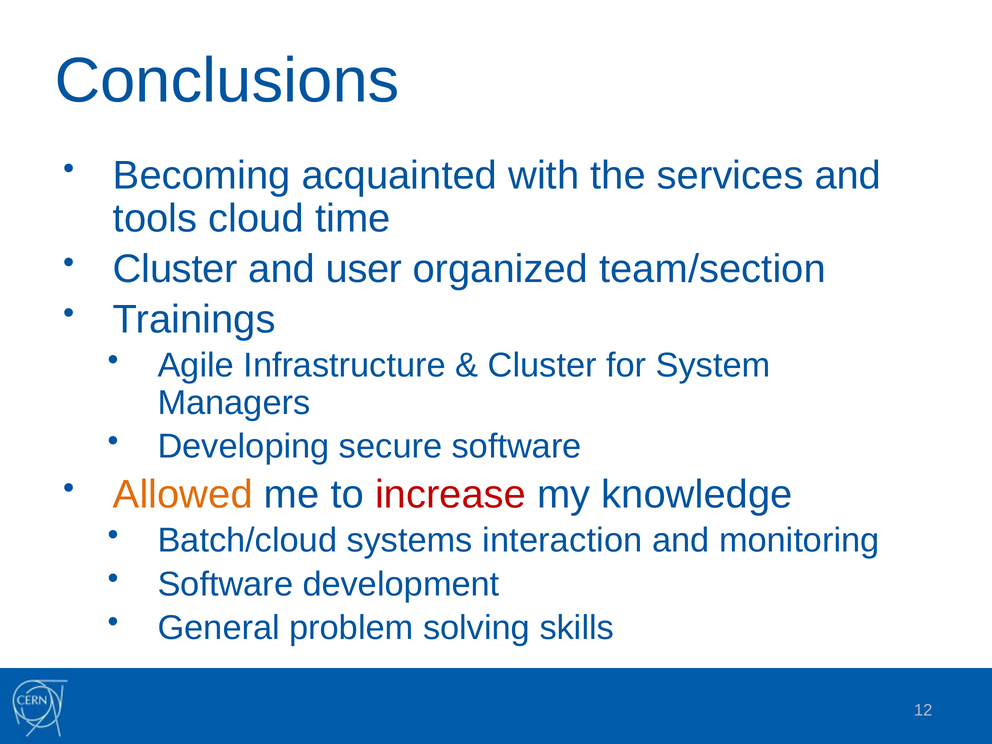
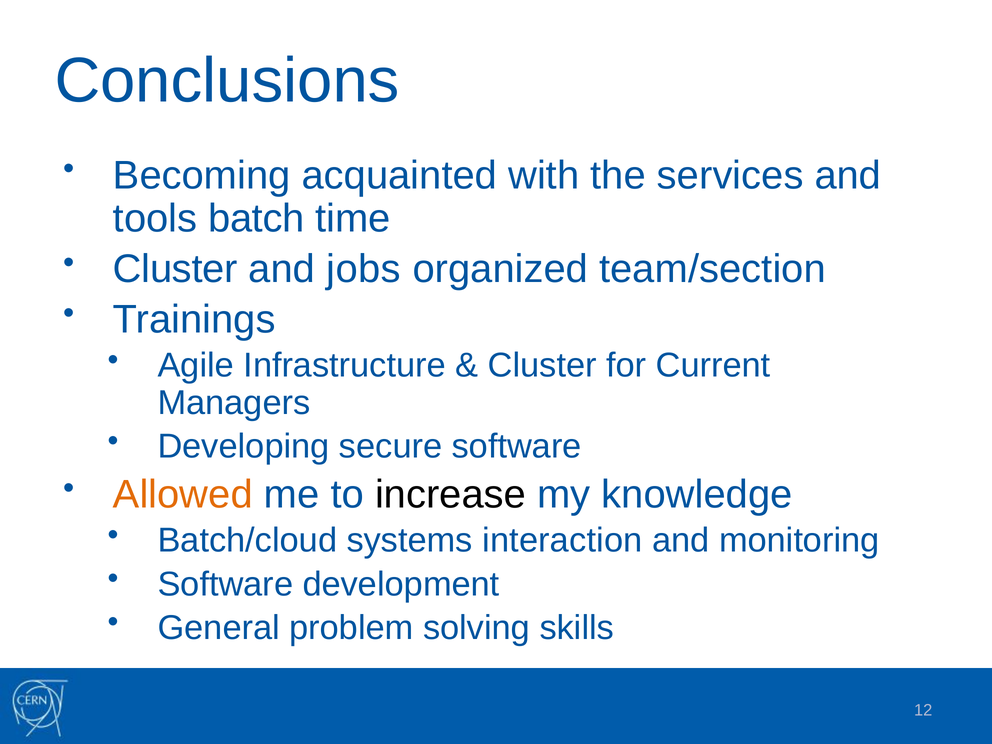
cloud: cloud -> batch (256, 219)
user: user -> jobs (364, 269)
System: System -> Current (713, 366)
increase colour: red -> black (451, 495)
